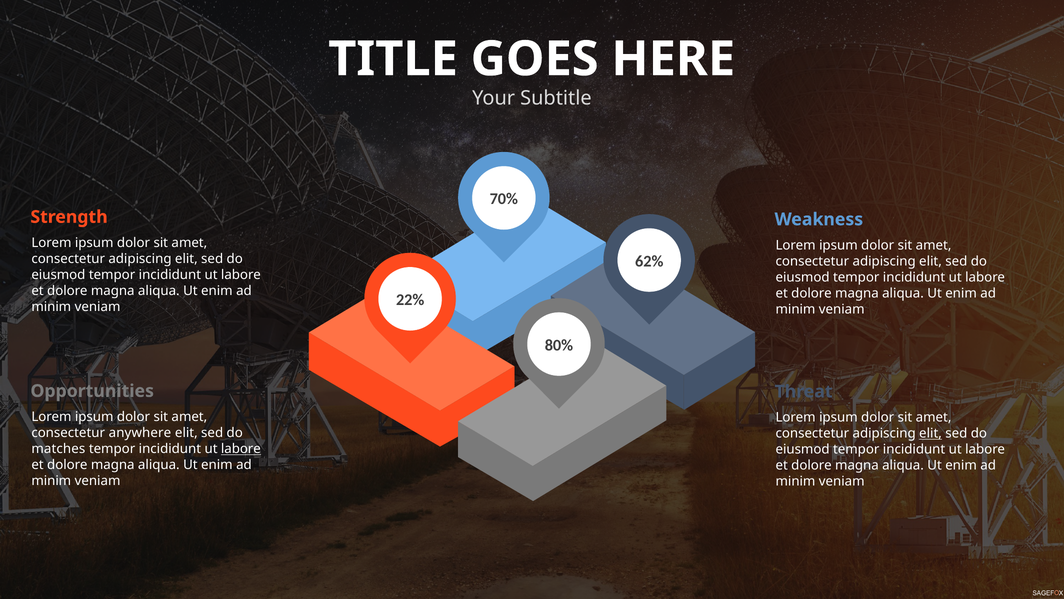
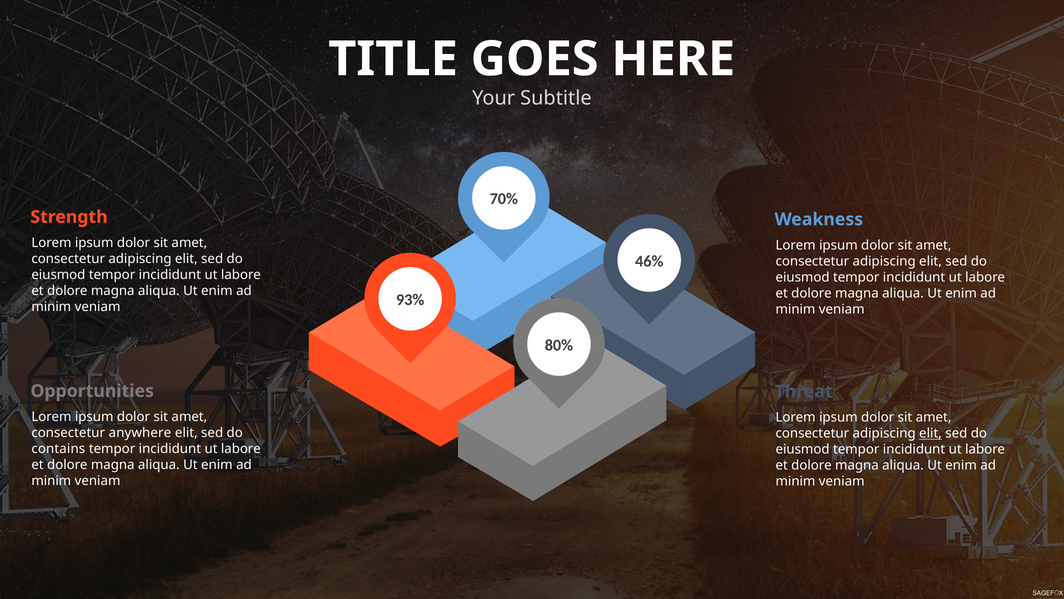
62%: 62% -> 46% (649, 261)
22%: 22% -> 93% (410, 300)
matches: matches -> contains (58, 449)
labore underline: present -> none (241, 449)
